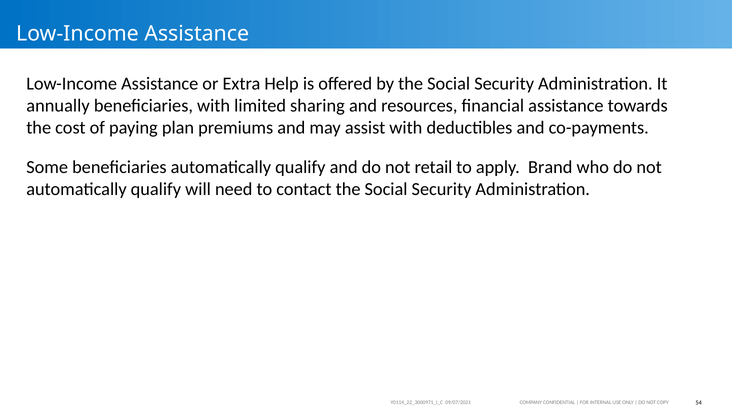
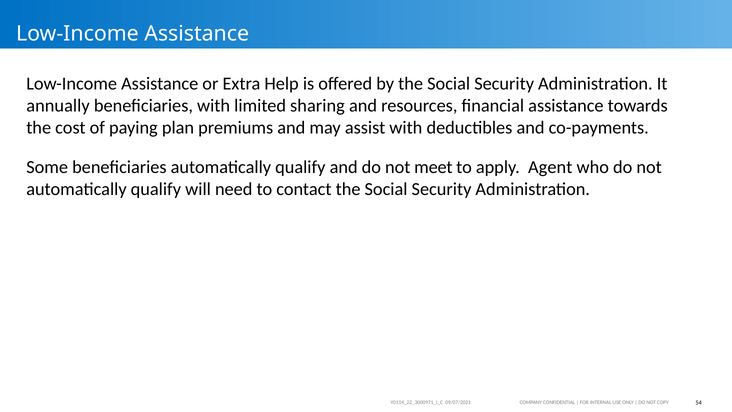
retail: retail -> meet (433, 167)
Brand: Brand -> Agent (550, 167)
